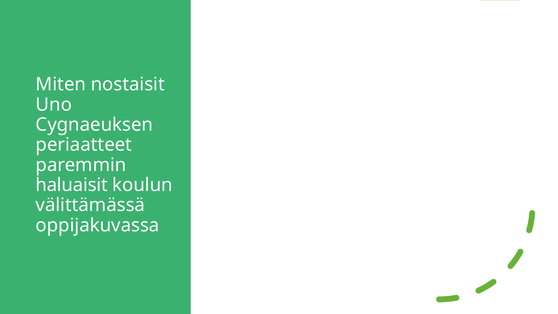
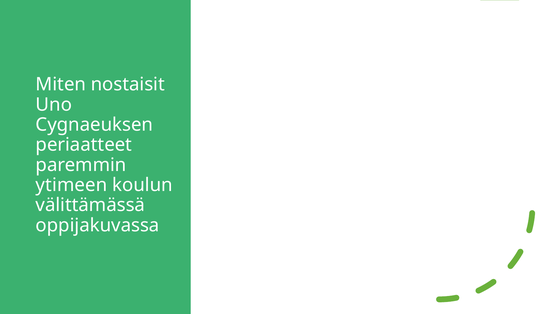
haluaisit: haluaisit -> ytimeen (71, 185)
